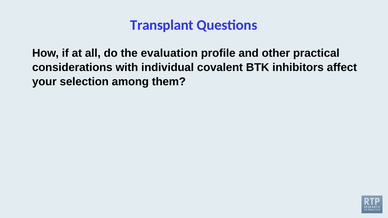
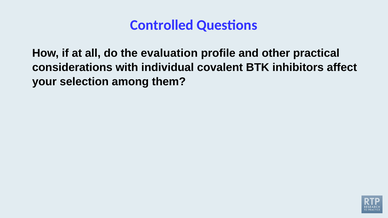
Transplant: Transplant -> Controlled (162, 25)
